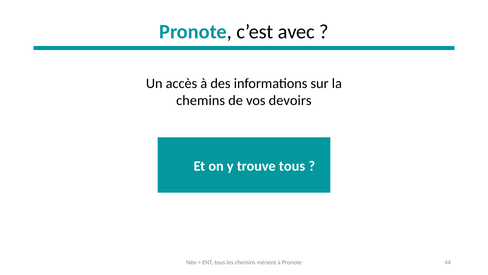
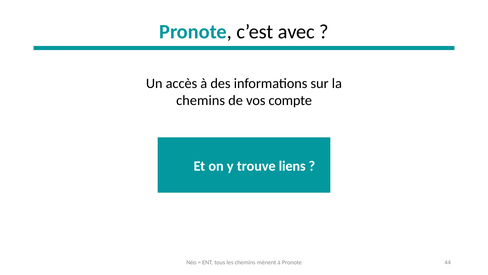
devoirs: devoirs -> compte (290, 100)
trouve tous: tous -> liens (292, 166)
